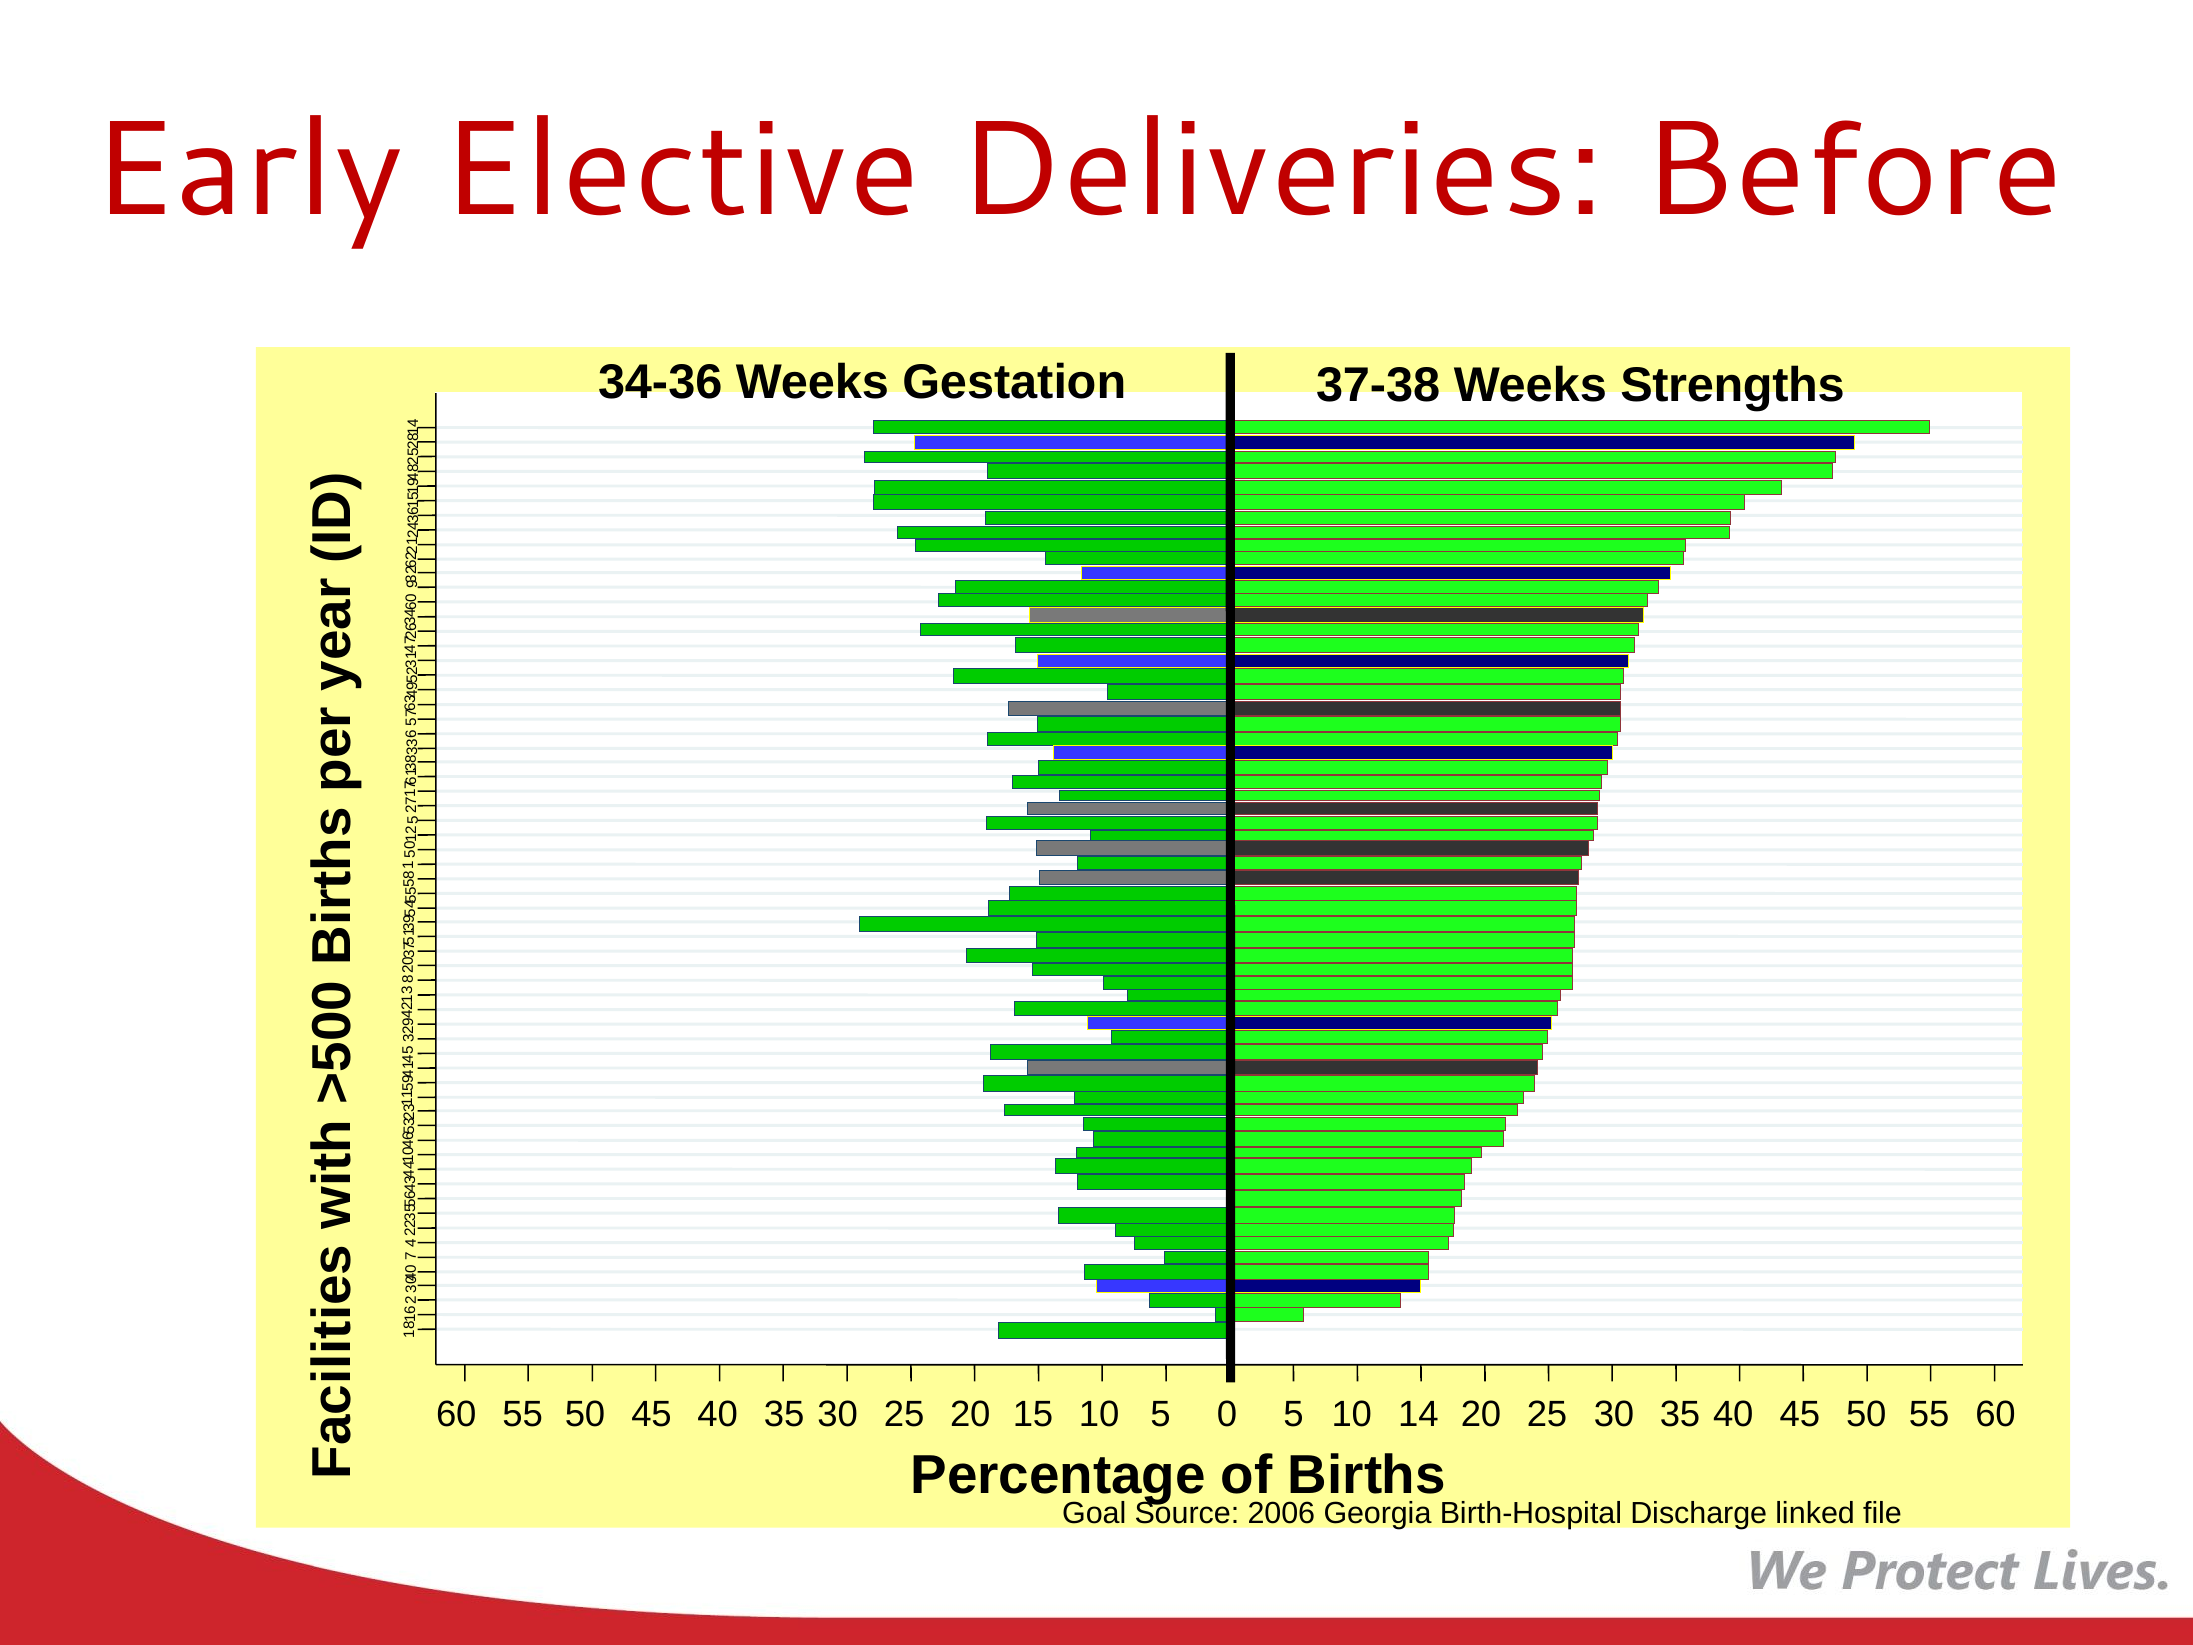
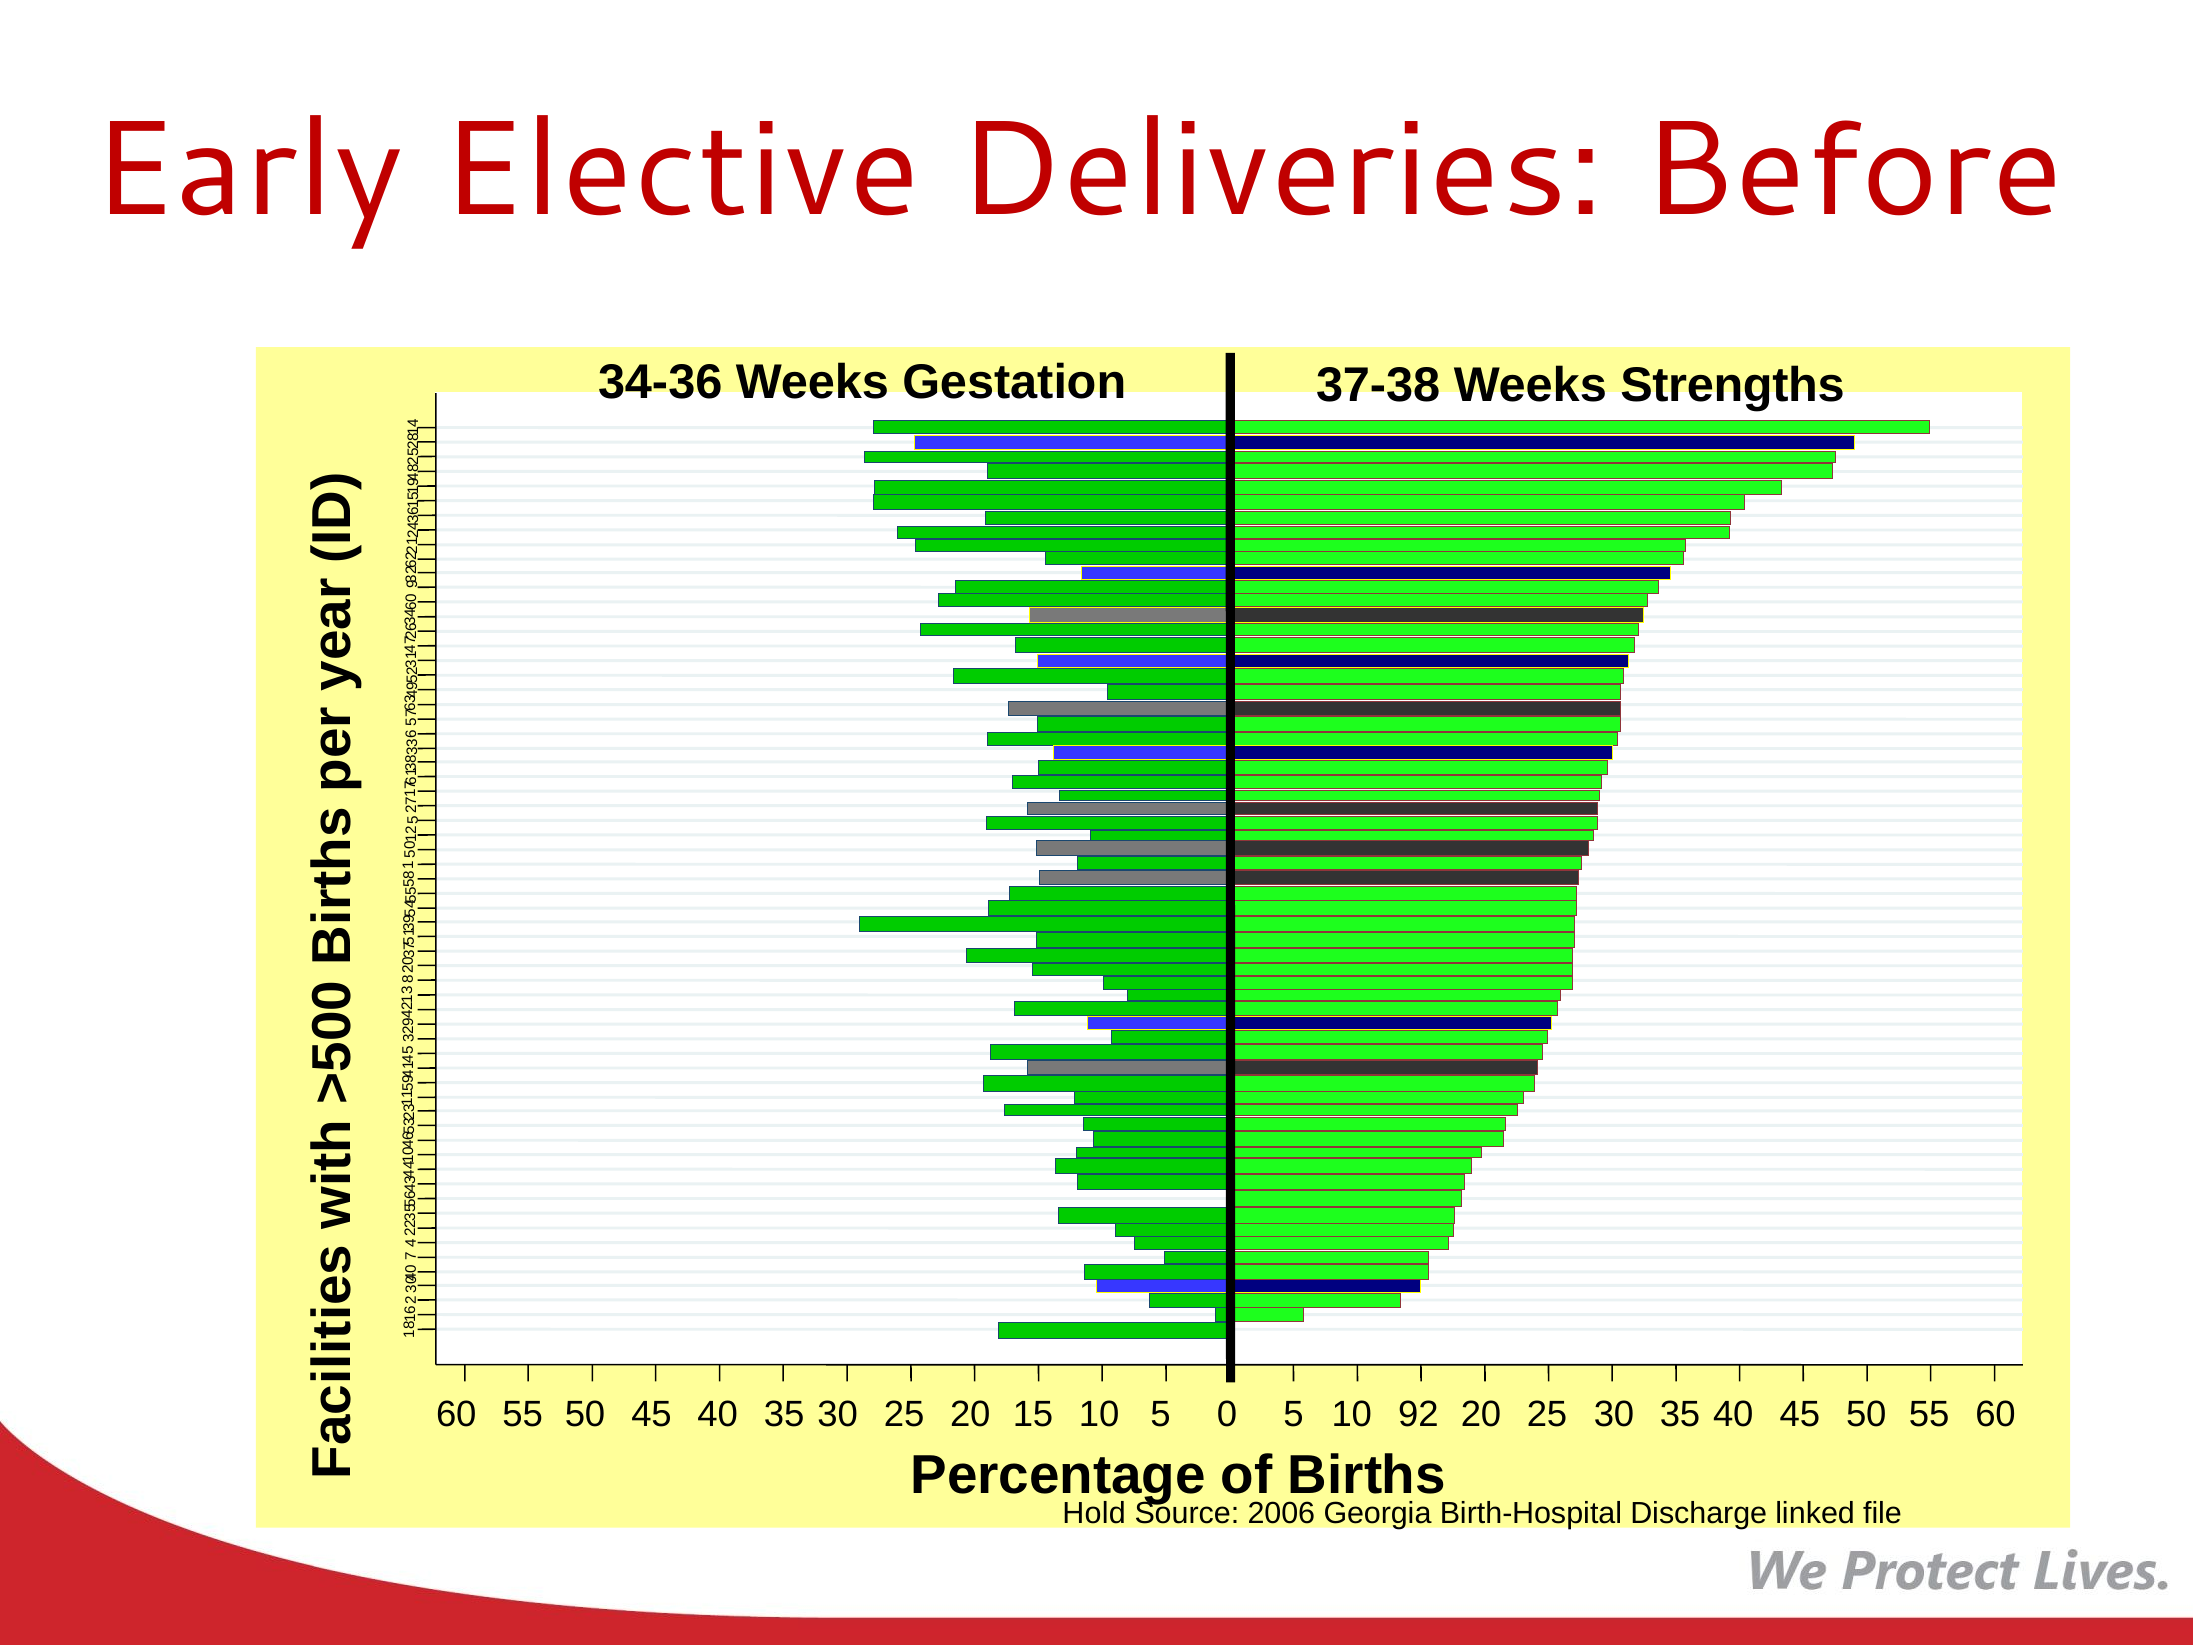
14: 14 -> 92 (1418, 1415)
Goal: Goal -> Hold (1094, 1513)
